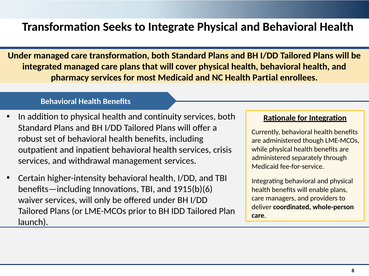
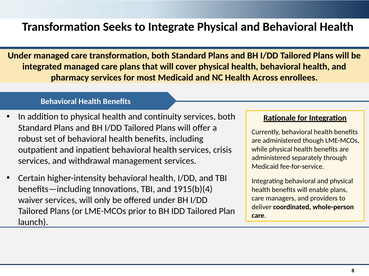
Partial: Partial -> Across (265, 78)
1915(b)(6: 1915(b)(6 -> 1915(b)(4 (193, 190)
